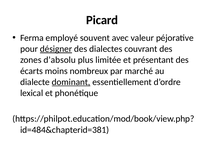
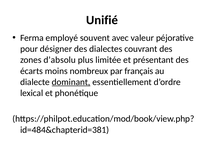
Picard: Picard -> Unifié (102, 20)
désigner underline: present -> none (56, 49)
marché: marché -> français (139, 71)
